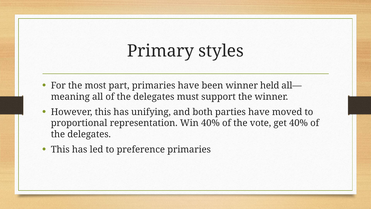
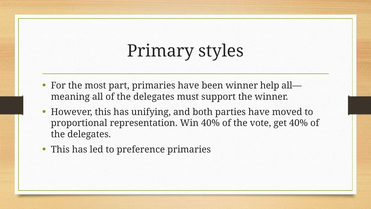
held: held -> help (270, 85)
